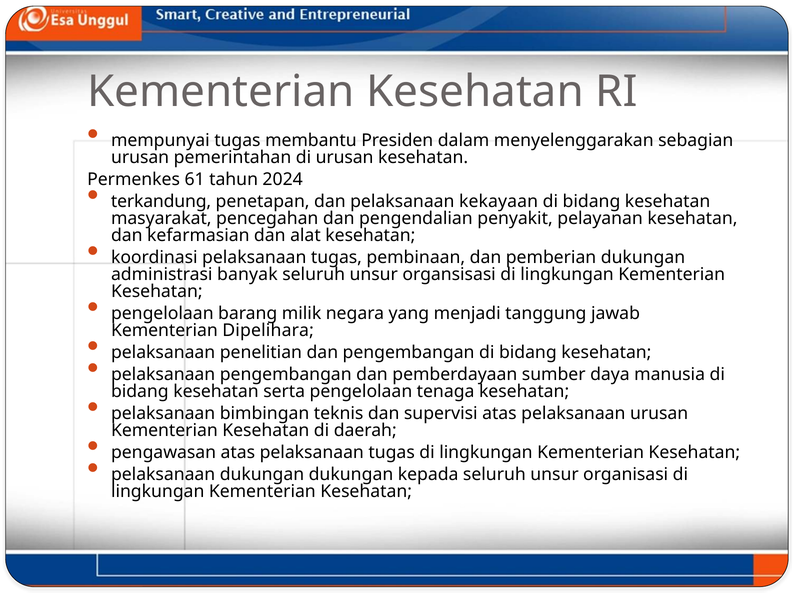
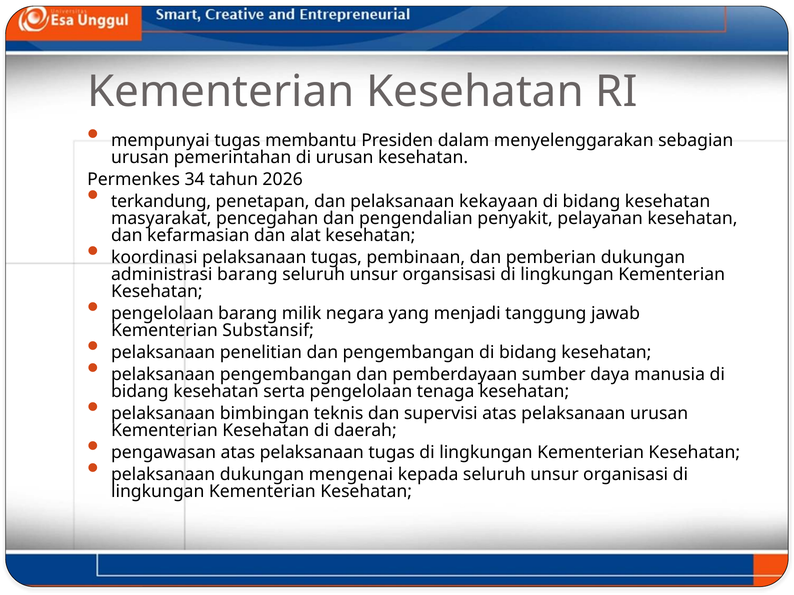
61: 61 -> 34 (195, 180)
2024: 2024 -> 2026 (283, 180)
administrasi banyak: banyak -> barang (247, 275)
Dipelihara: Dipelihara -> Substansif (268, 331)
dukungan dukungan: dukungan -> mengenai (351, 475)
